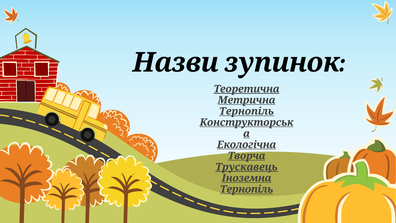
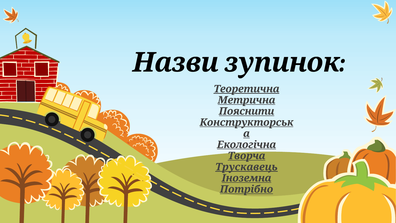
Тернопіль: Тернопіль -> Пояснити (247, 111)
Тернопіль: Тернопіль -> Потрібно (247, 189)
